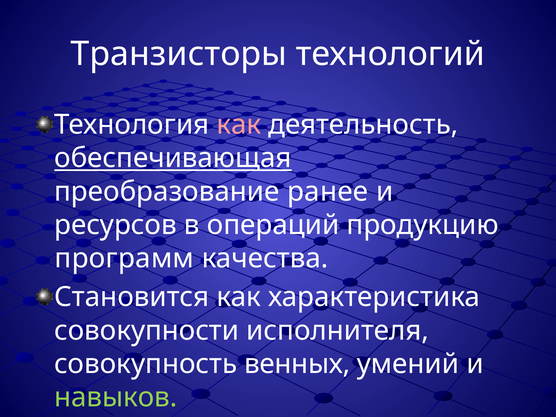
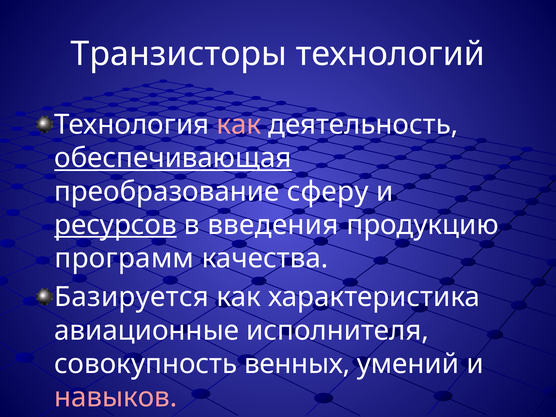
ранее: ранее -> сферу (328, 192)
ресурсов underline: none -> present (115, 225)
операций: операций -> введения (273, 225)
Становится: Становится -> Базируется (132, 297)
совокупности: совокупности -> авиационные (147, 331)
навыков colour: light green -> pink (116, 397)
